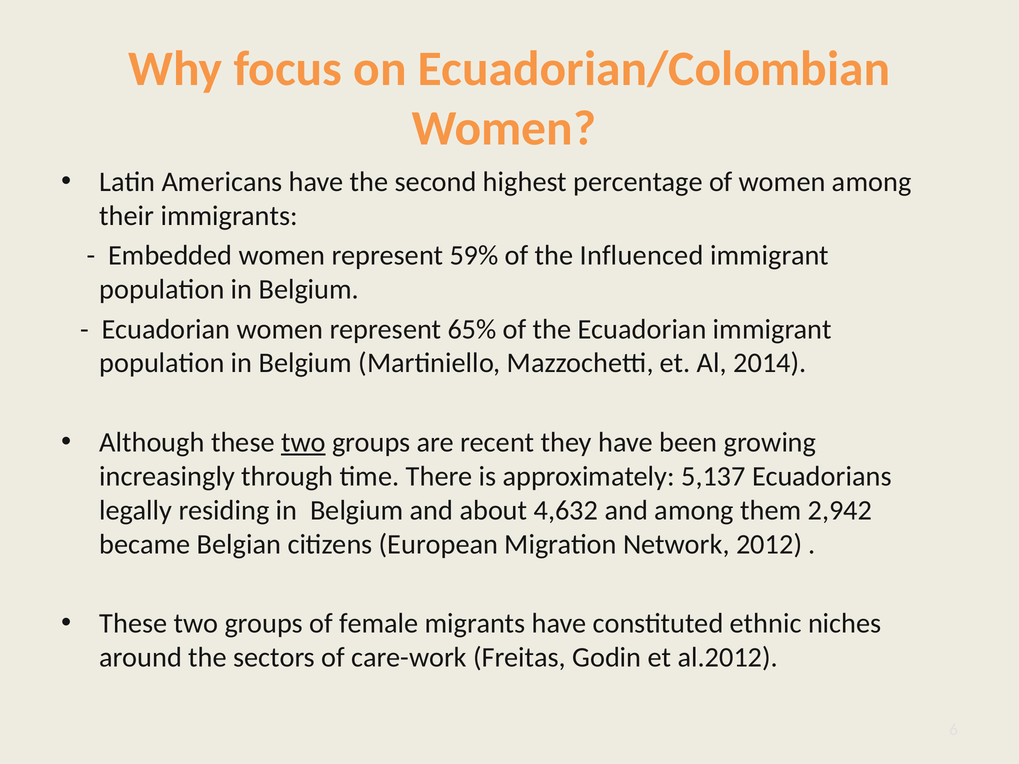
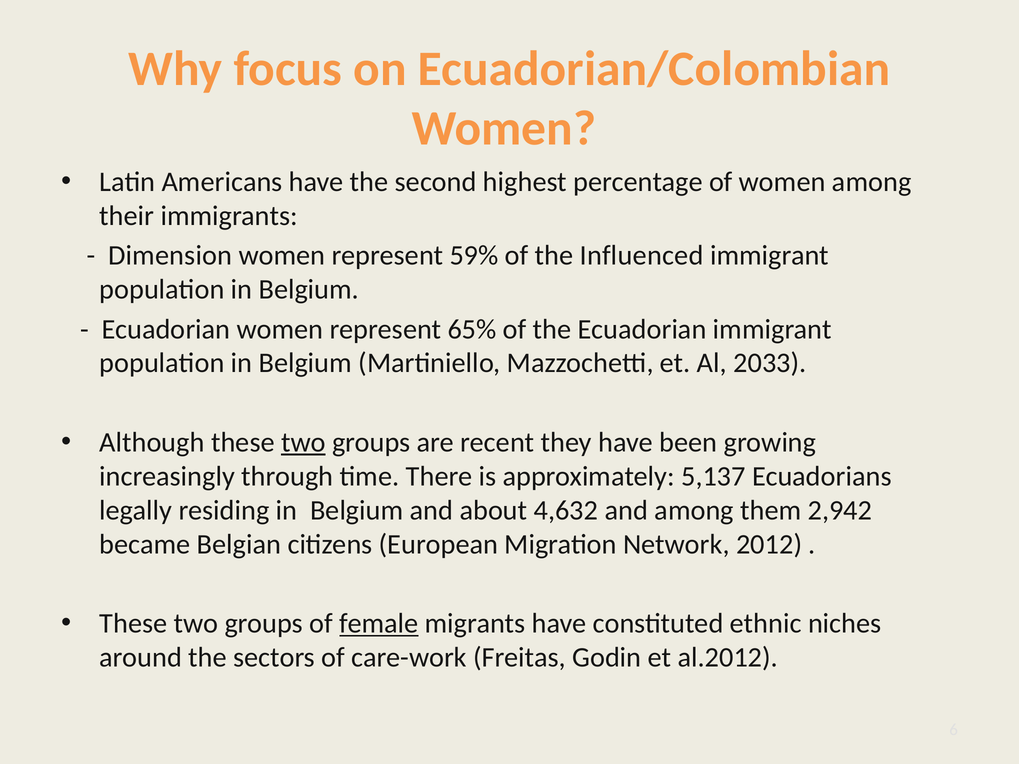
Embedded: Embedded -> Dimension (170, 256)
2014: 2014 -> 2033 (770, 363)
female underline: none -> present (379, 624)
